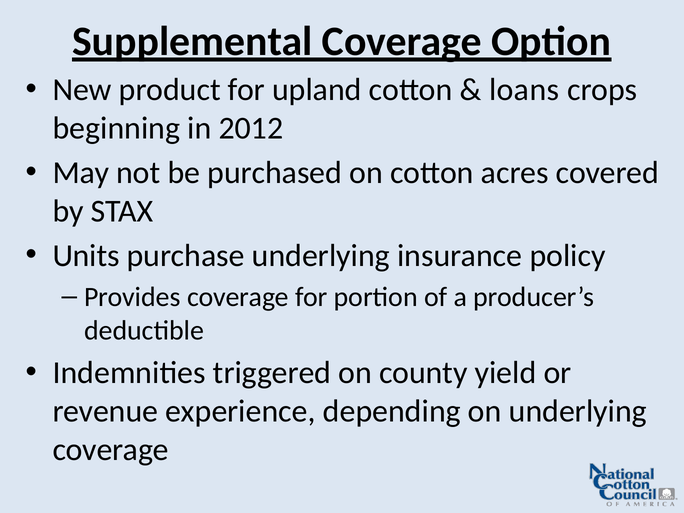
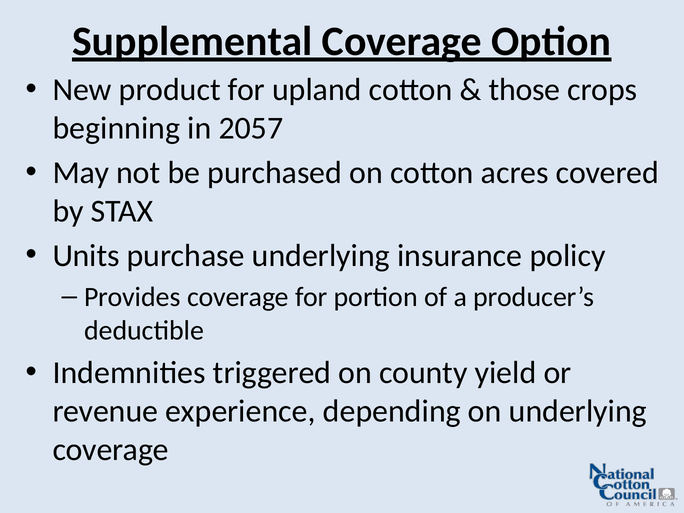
loans: loans -> those (524, 90)
2012: 2012 -> 2057 (251, 128)
